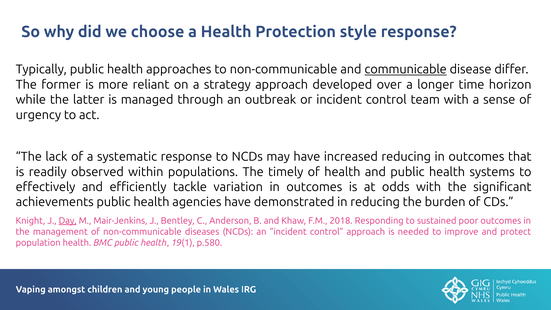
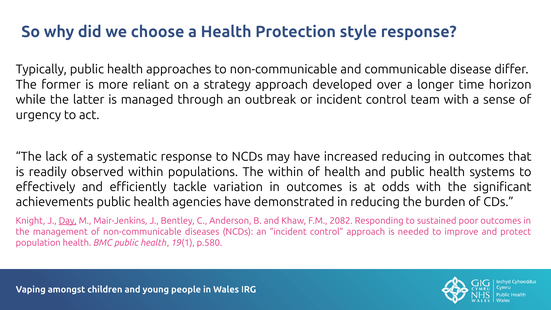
communicable underline: present -> none (406, 69)
The timely: timely -> within (286, 172)
2018: 2018 -> 2082 (341, 221)
